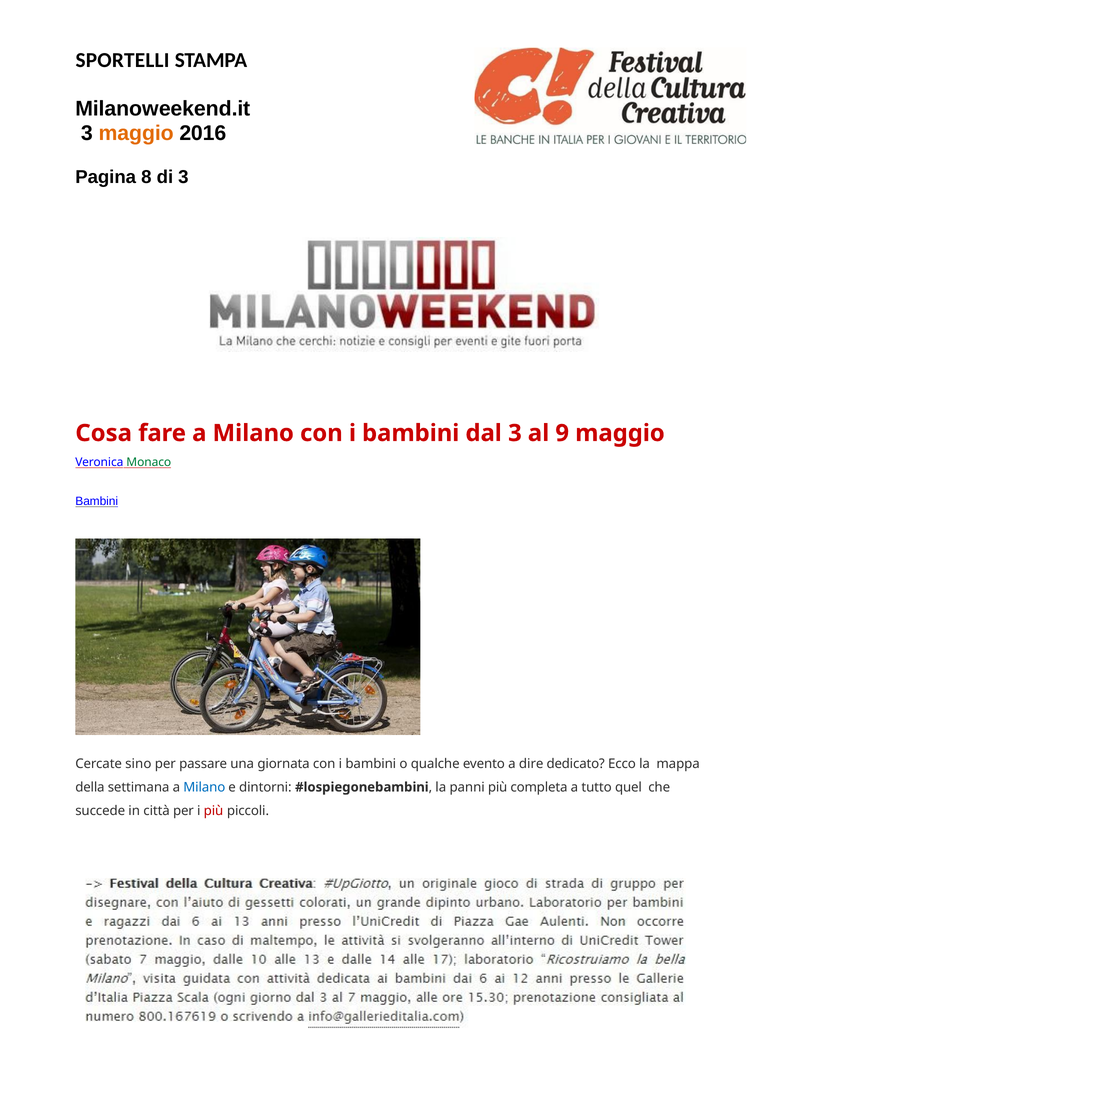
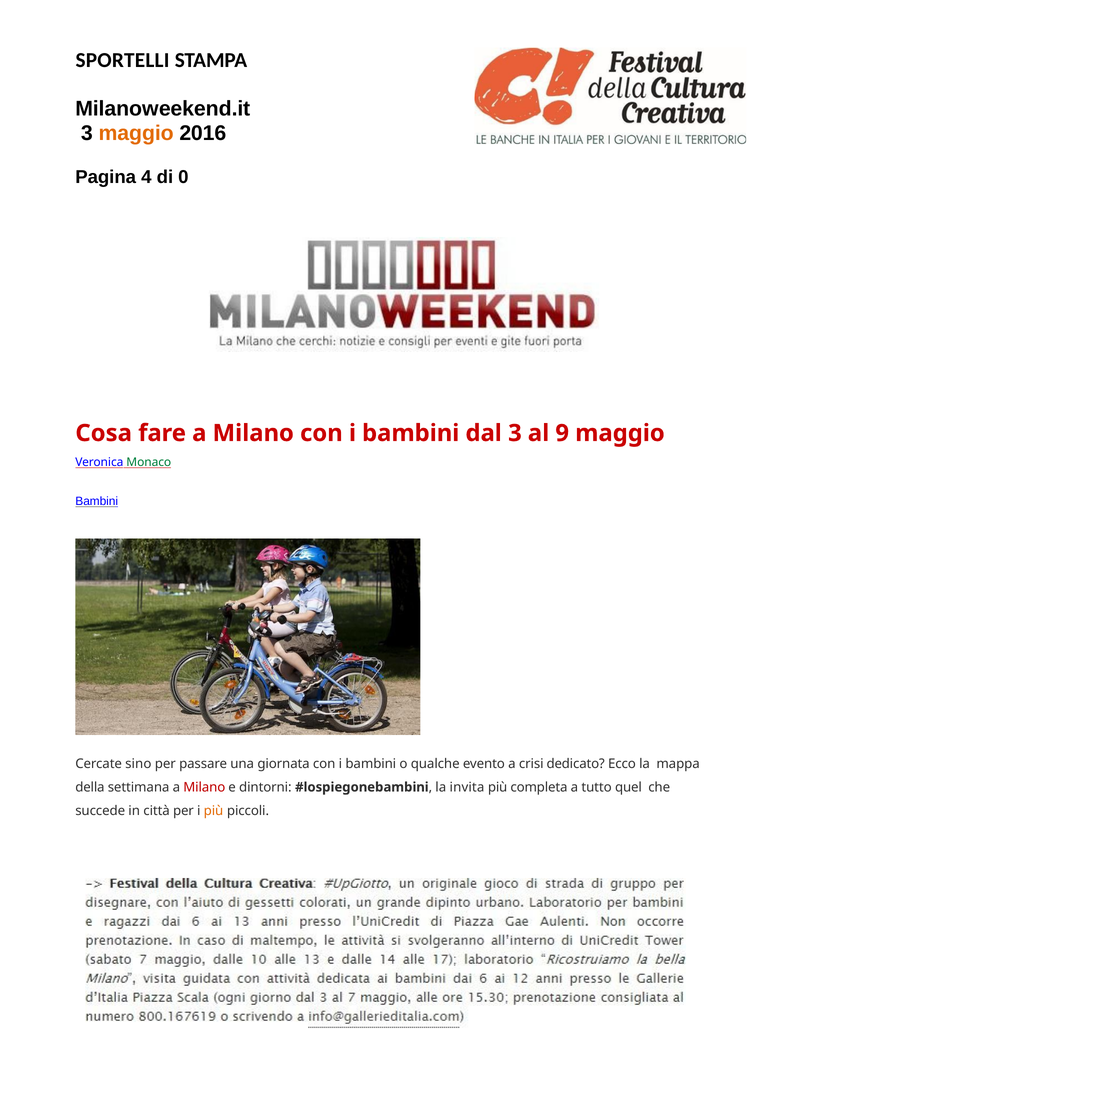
8: 8 -> 4 (146, 177)
di 3: 3 -> 0 (183, 177)
dire: dire -> crisi (531, 764)
Milano colour: blue -> red (204, 787)
panni: panni -> invita (467, 787)
più colour: red -> orange (214, 811)
